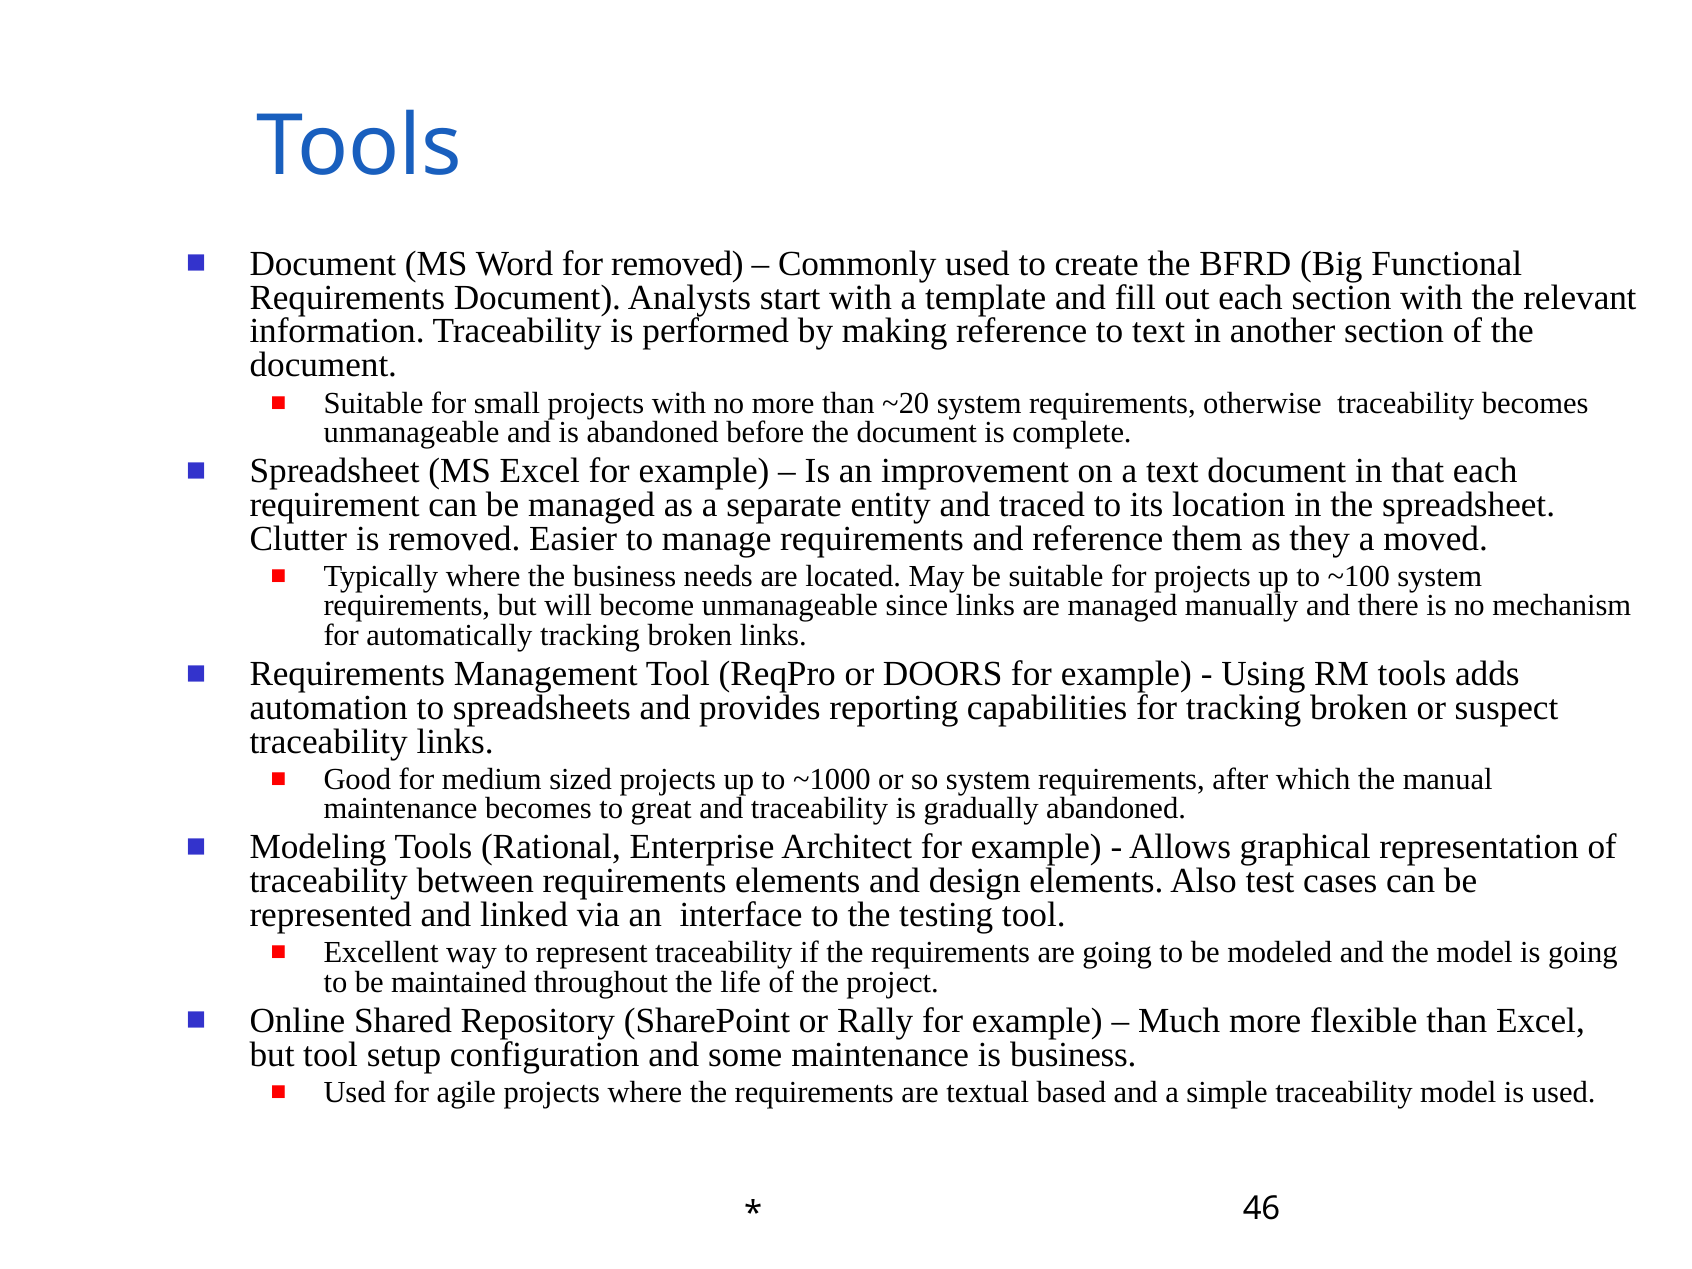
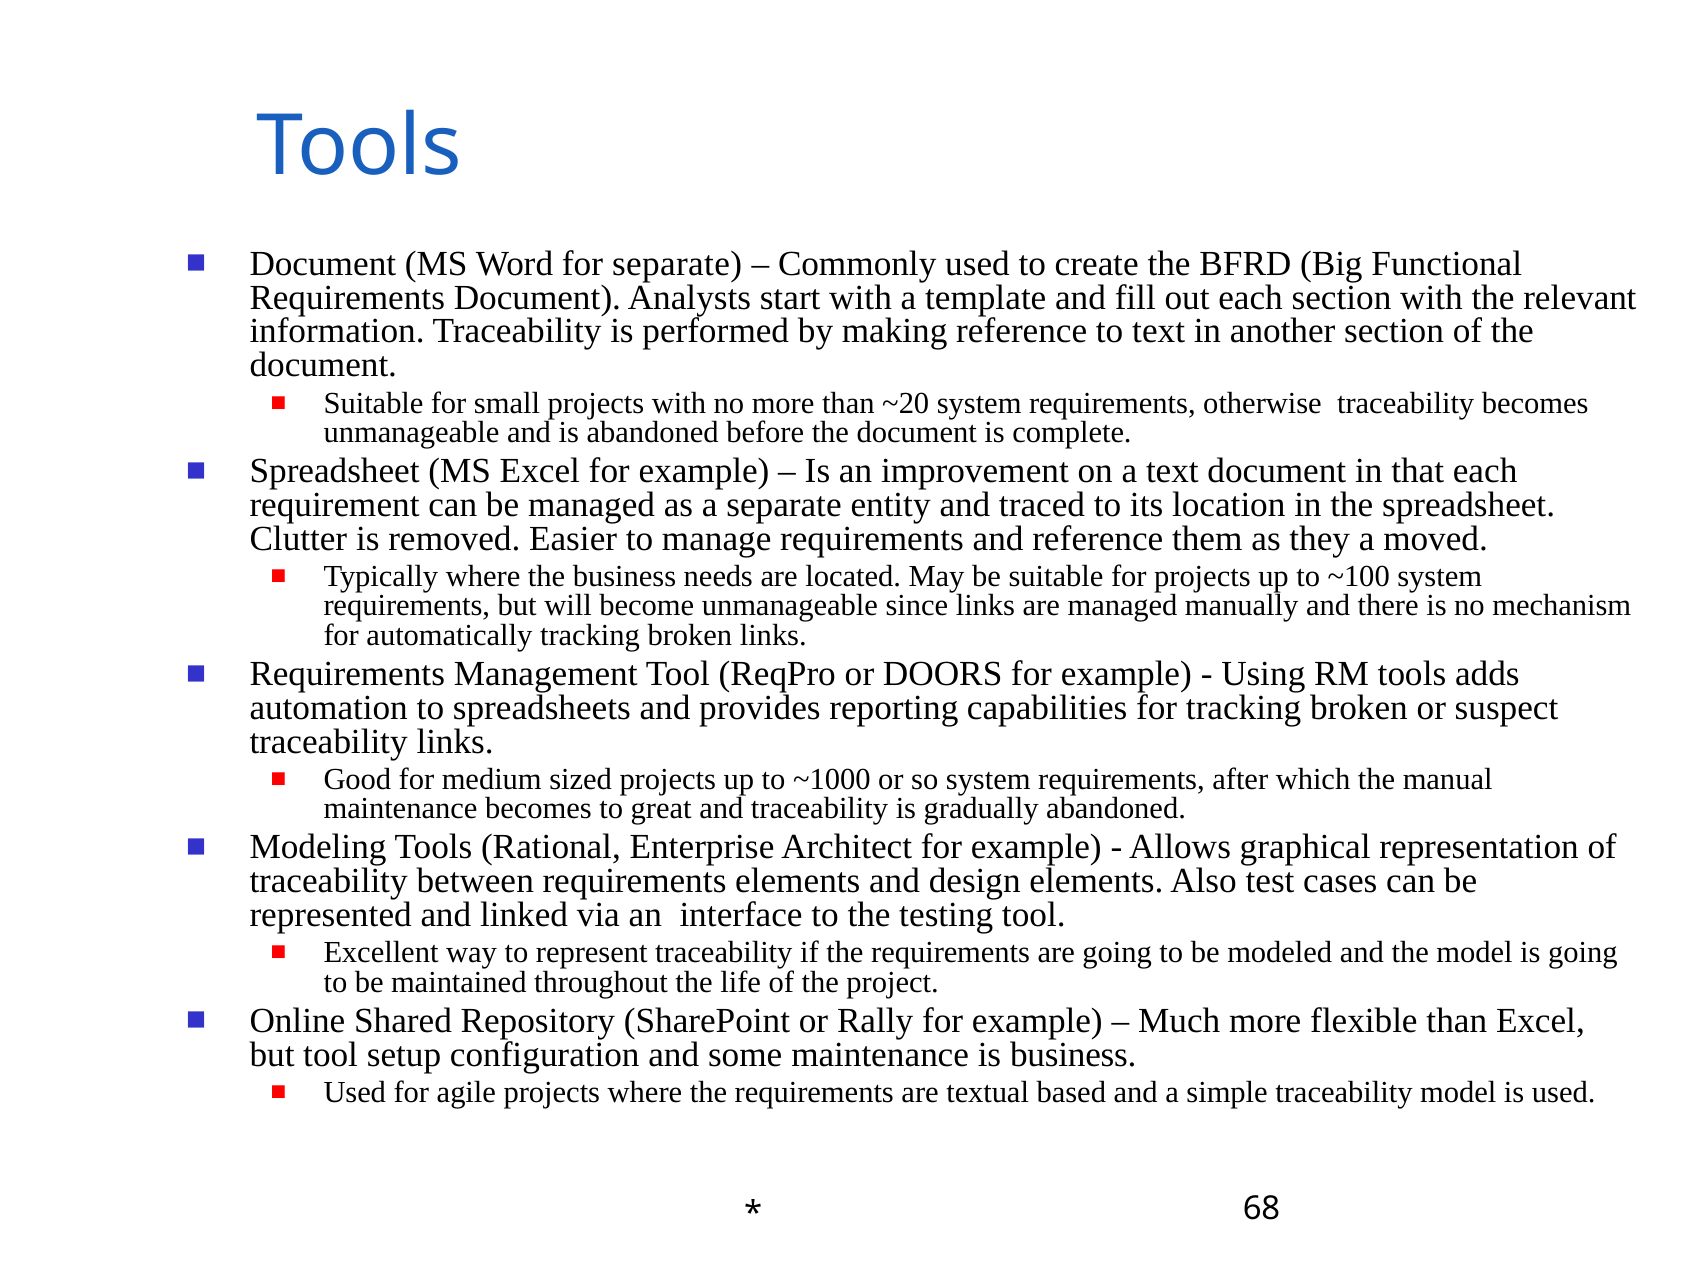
for removed: removed -> separate (677, 264)
46: 46 -> 68 (1262, 1209)
